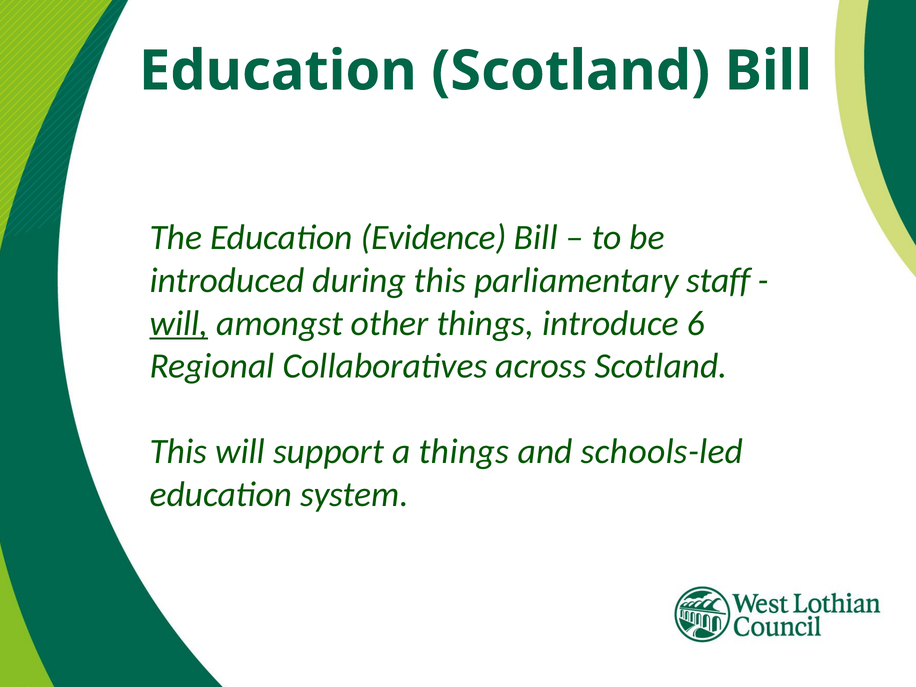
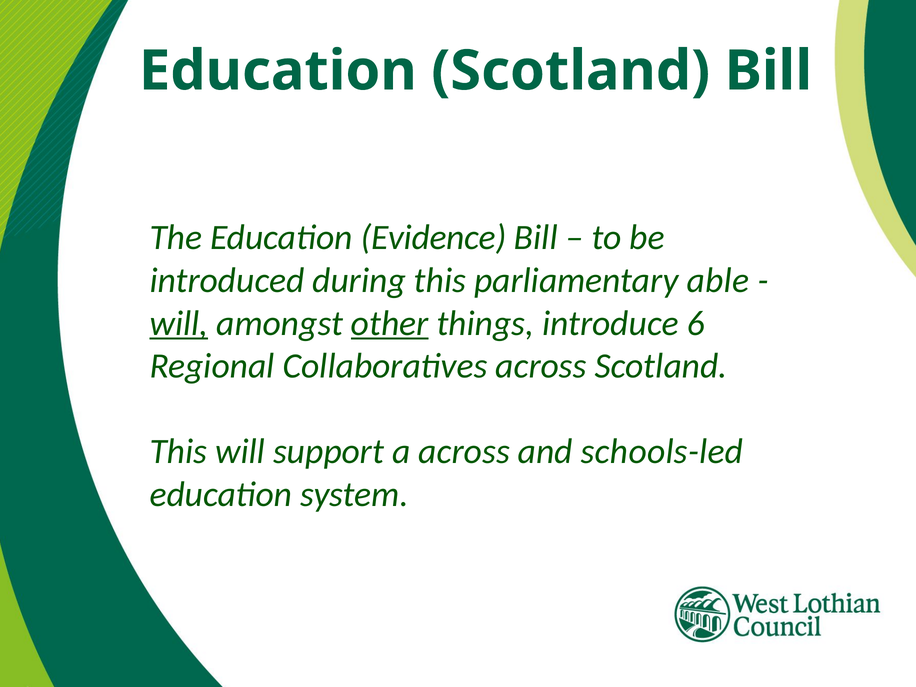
staff: staff -> able (718, 280)
other underline: none -> present (390, 323)
a things: things -> across (464, 452)
